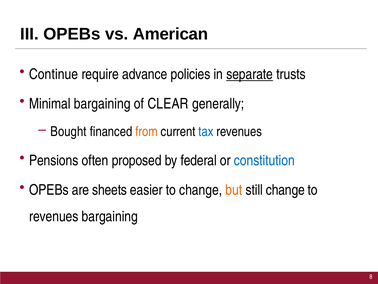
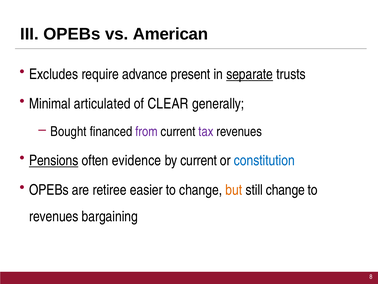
Continue: Continue -> Excludes (54, 74)
policies: policies -> present (191, 74)
Minimal bargaining: bargaining -> articulated (102, 104)
from colour: orange -> purple (146, 131)
tax colour: blue -> purple (206, 131)
Pensions underline: none -> present (54, 160)
proposed: proposed -> evidence (137, 160)
by federal: federal -> current (199, 160)
sheets: sheets -> retiree (110, 190)
